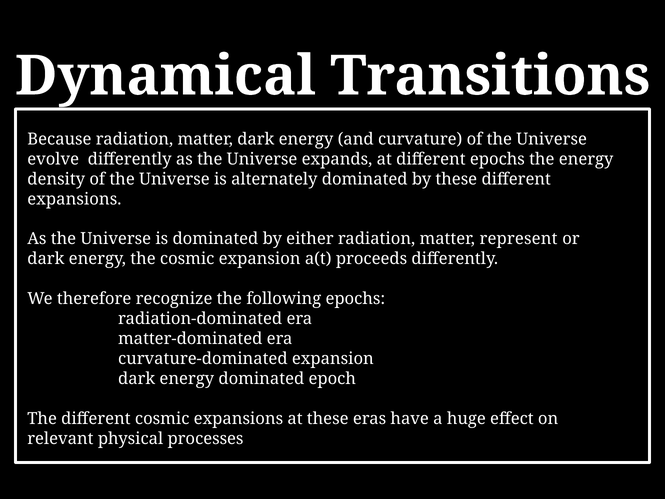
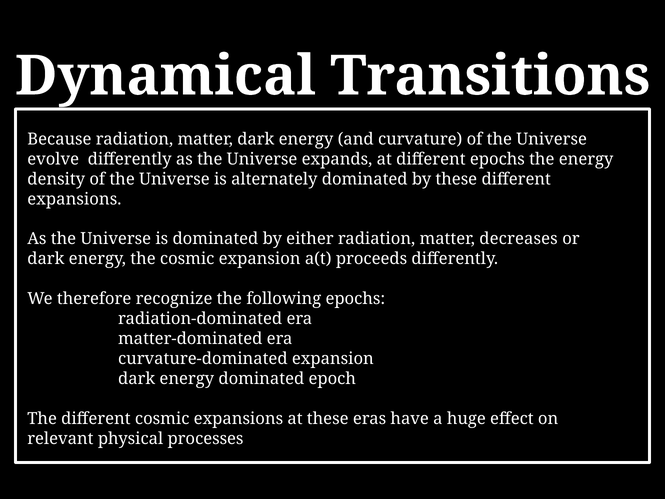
represent: represent -> decreases (519, 239)
